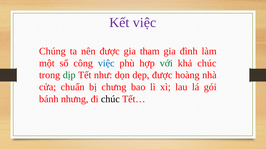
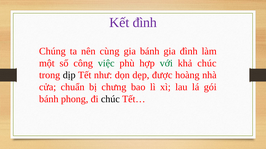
Kết việc: việc -> đình (145, 23)
nên được: được -> cùng (110, 51)
gia tham: tham -> bánh (150, 51)
việc colour: blue -> green (106, 63)
dịp colour: green -> black (69, 75)
nhưng: nhưng -> phong (75, 99)
